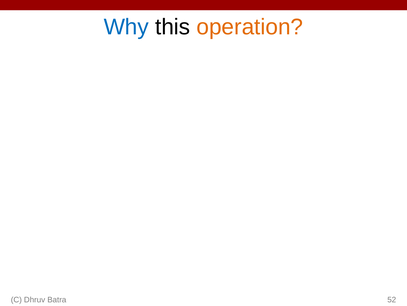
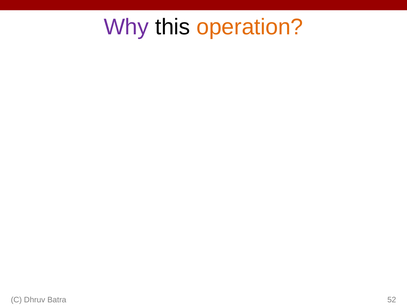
Why colour: blue -> purple (126, 27)
